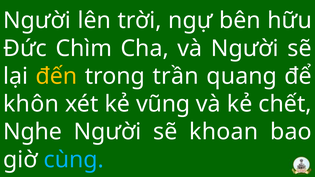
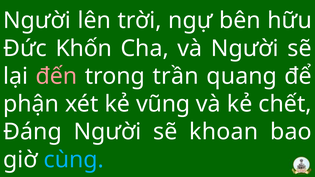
Chìm: Chìm -> Khốn (84, 48)
đến colour: yellow -> pink (56, 76)
khôn: khôn -> phận (31, 104)
Nghe: Nghe -> Đáng (32, 132)
